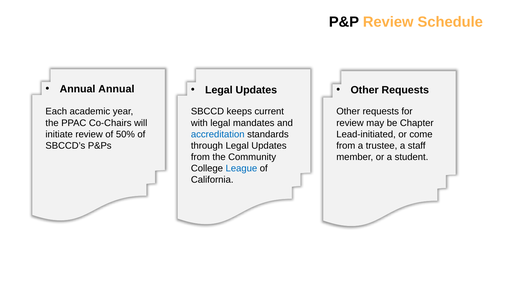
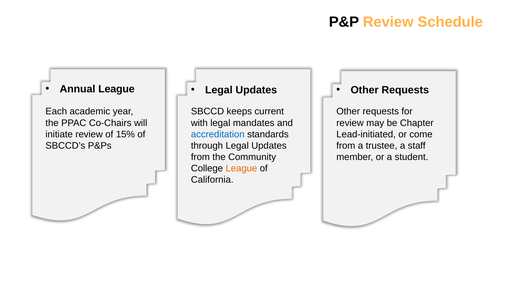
Annual Annual: Annual -> League (116, 89)
50%: 50% -> 15% (125, 134)
League colour: blue -> orange (241, 168)
